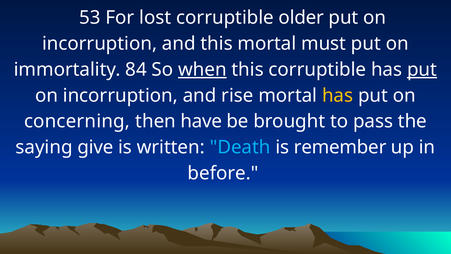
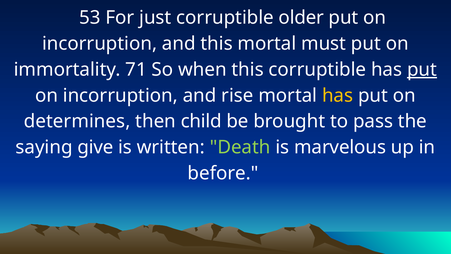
lost: lost -> just (155, 18)
84: 84 -> 71 (136, 69)
when underline: present -> none (202, 69)
concerning: concerning -> determines (77, 121)
have: have -> child (201, 121)
Death colour: light blue -> light green (240, 147)
remember: remember -> marvelous (340, 147)
